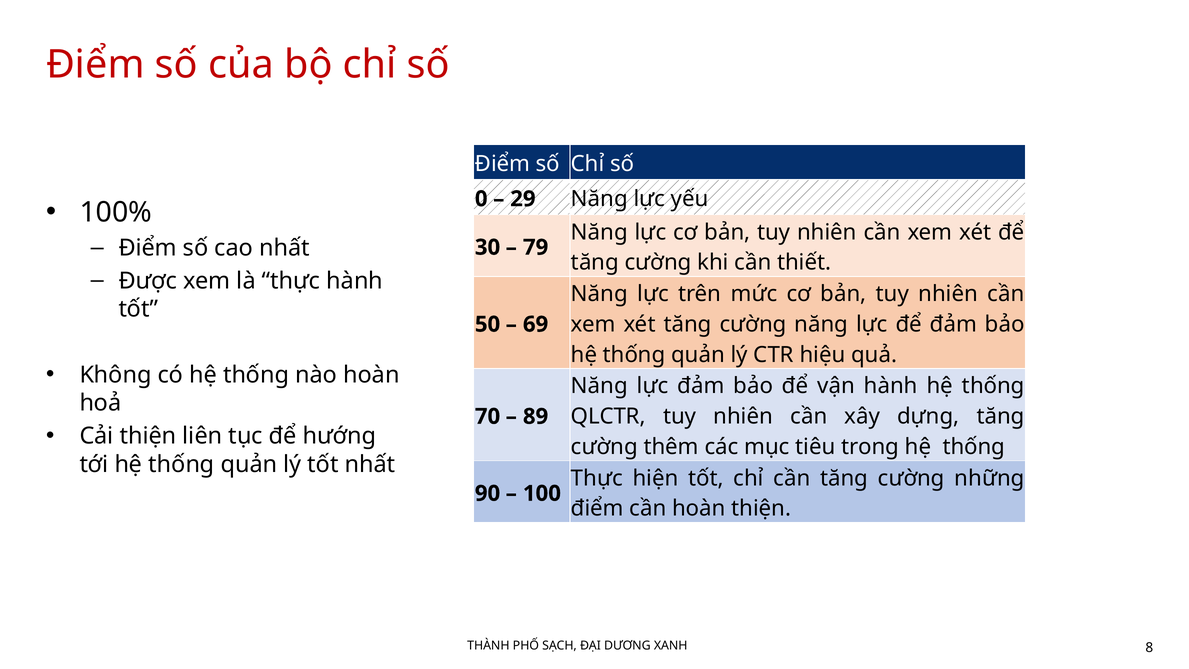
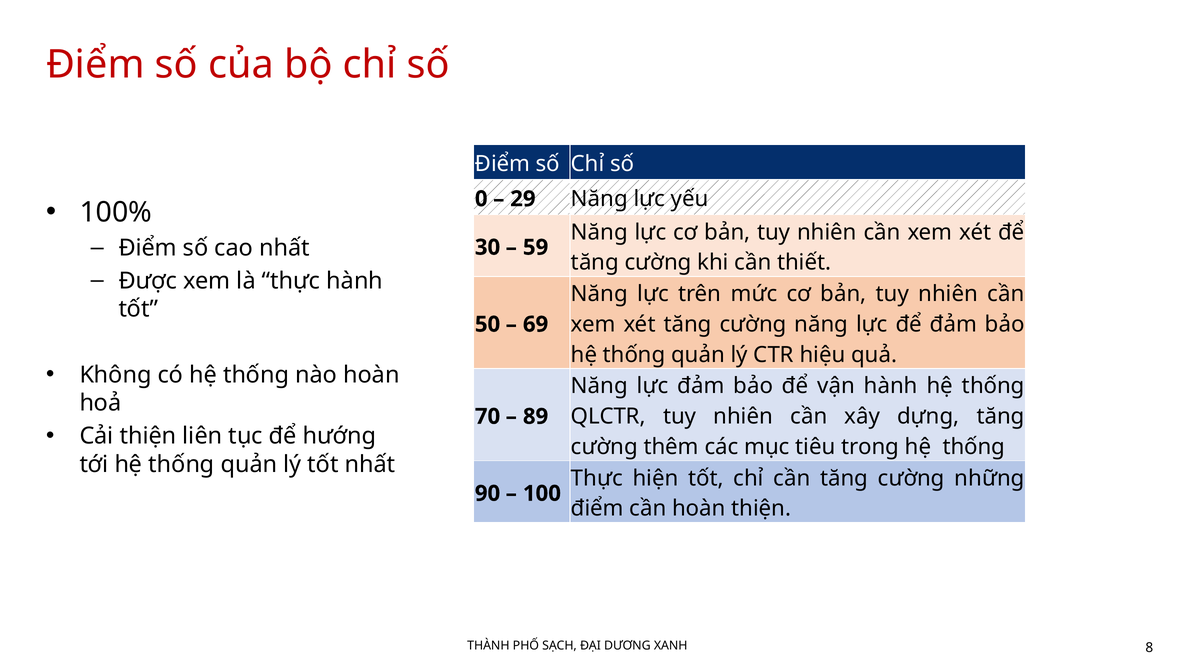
79: 79 -> 59 (536, 247)
